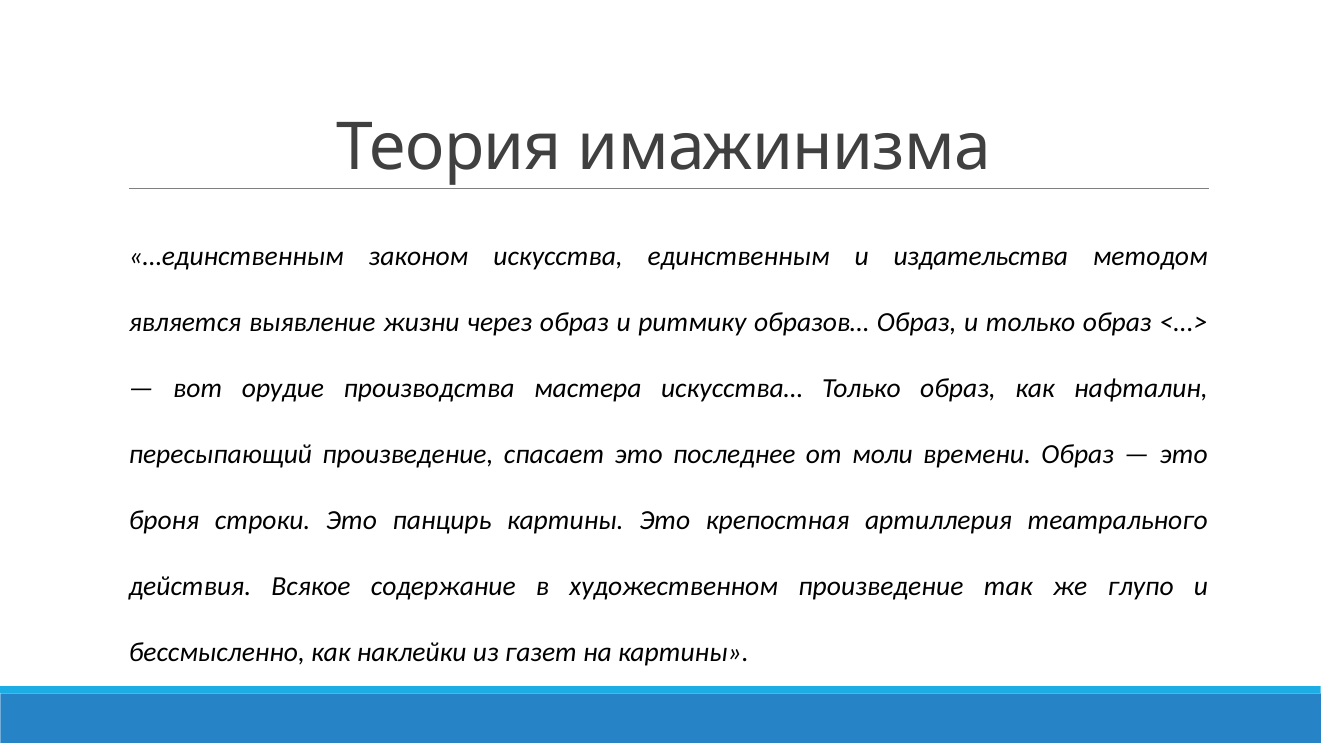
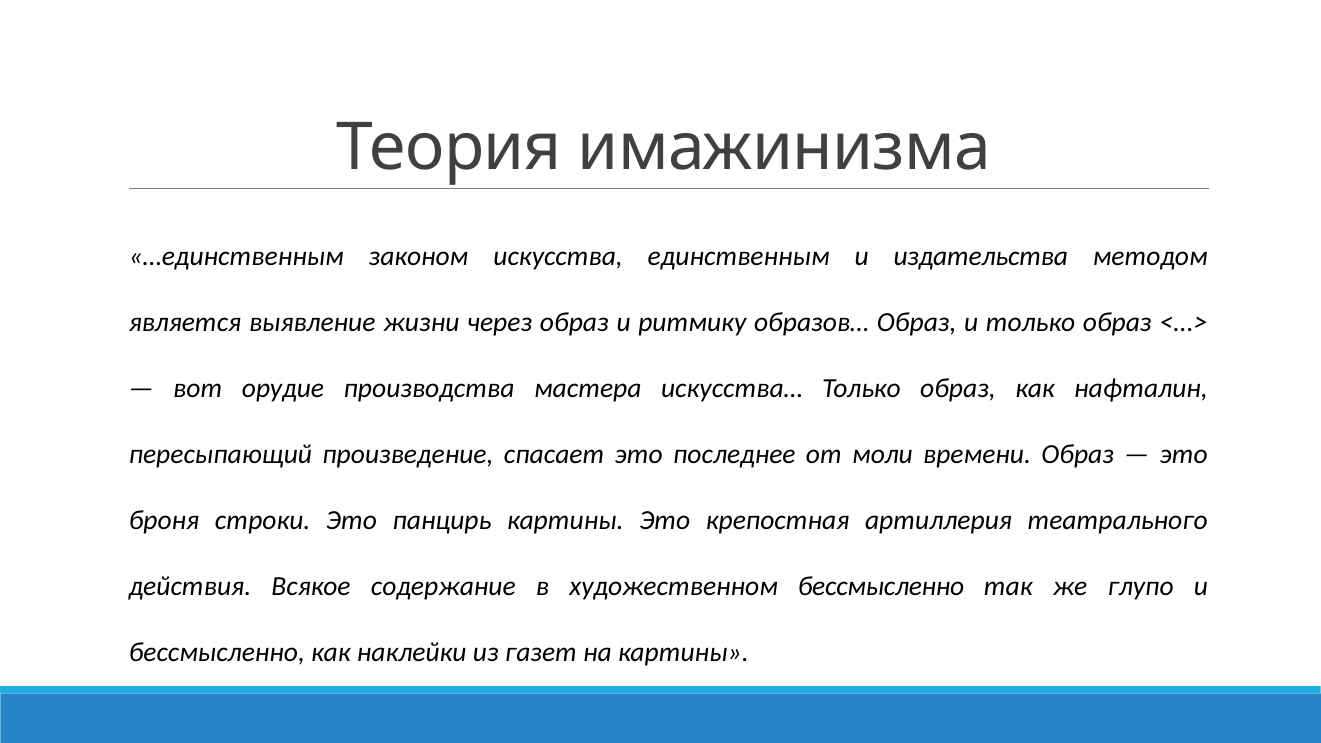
художественном произведение: произведение -> бессмысленно (881, 587)
